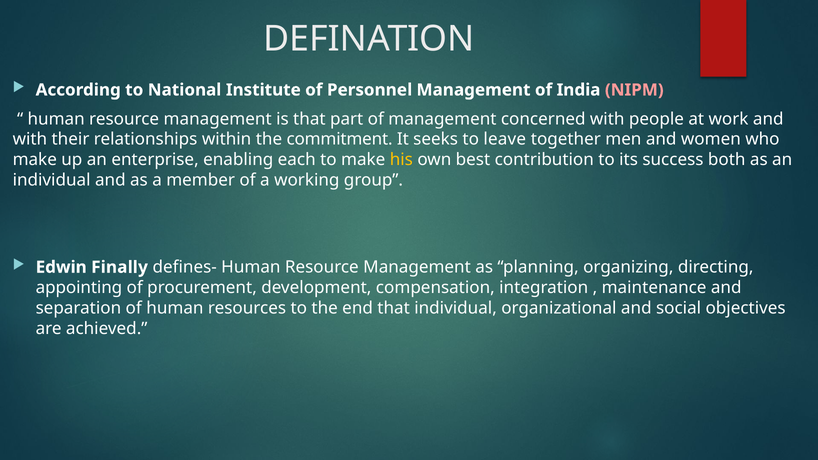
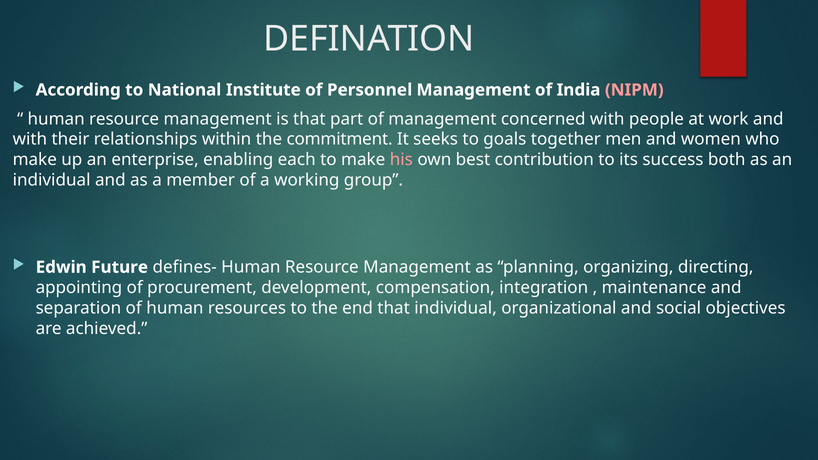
leave: leave -> goals (505, 139)
his colour: yellow -> pink (401, 160)
Finally: Finally -> Future (120, 267)
